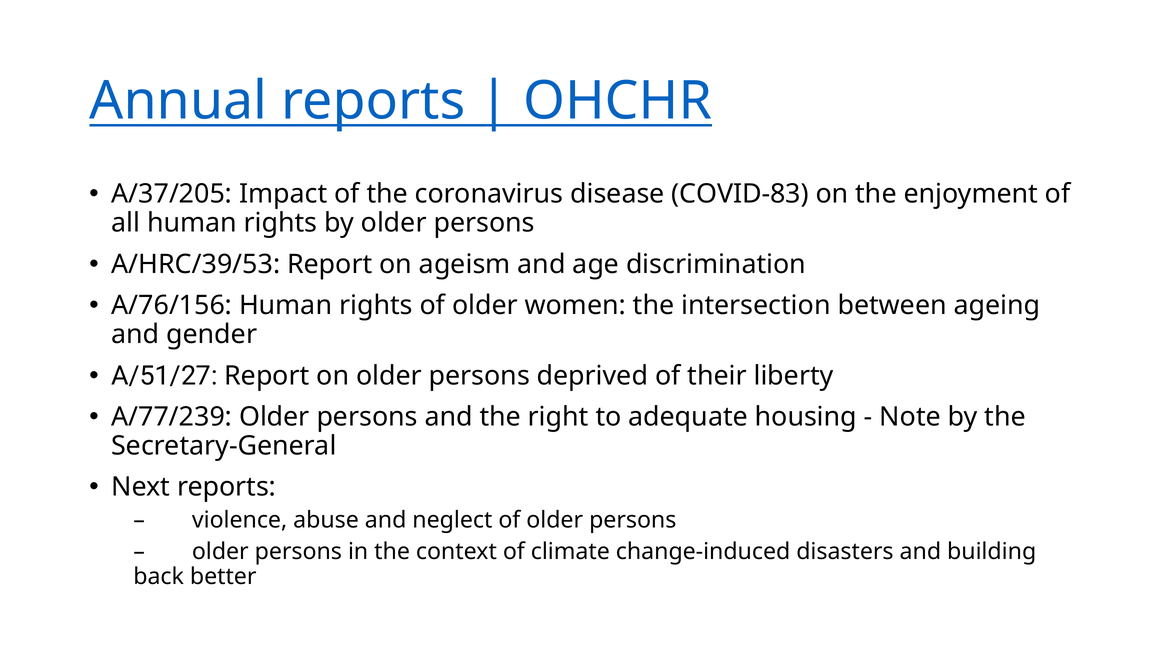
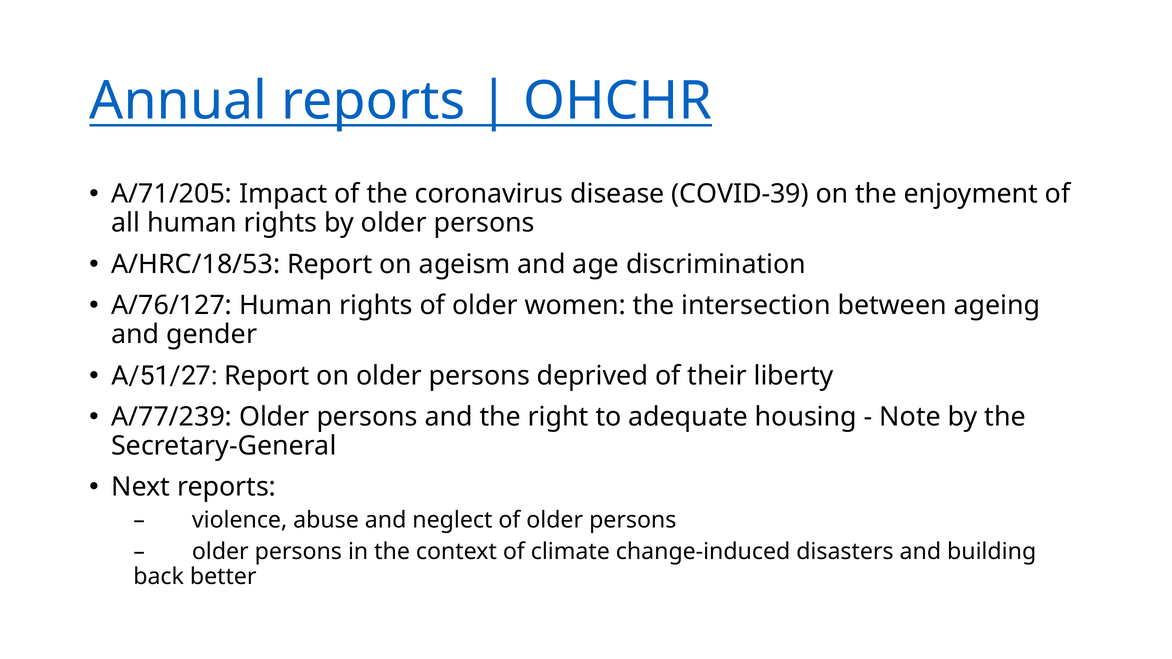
A/37/205: A/37/205 -> A/71/205 (172, 194)
COVID-83: COVID-83 -> COVID-39 (740, 194)
A/HRC/39/53: A/HRC/39/53 -> A/HRC/18/53 (196, 264)
A/76/156: A/76/156 -> A/76/127 (172, 306)
